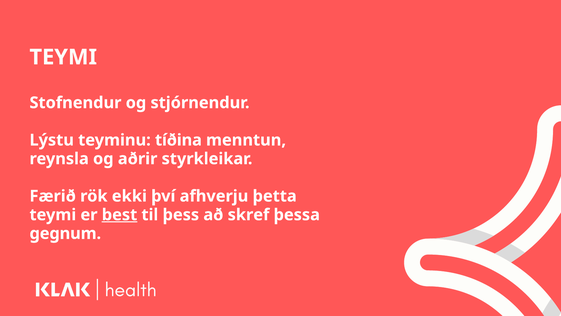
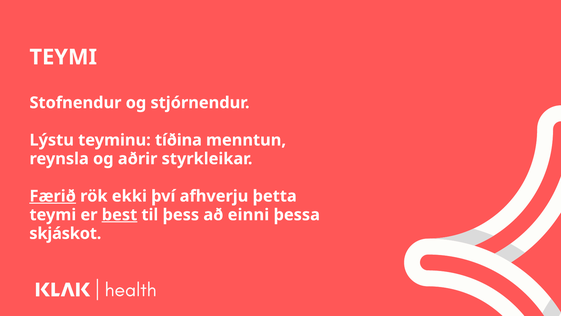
Færið underline: none -> present (53, 196)
skref: skref -> einni (248, 215)
gegnum: gegnum -> skjáskot (65, 233)
